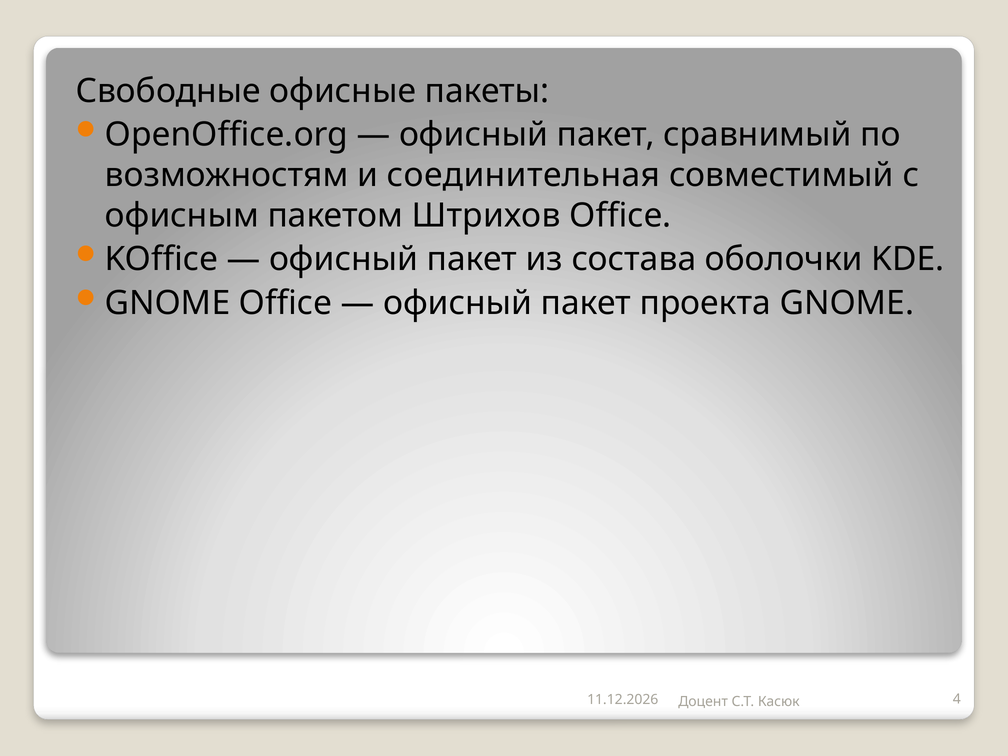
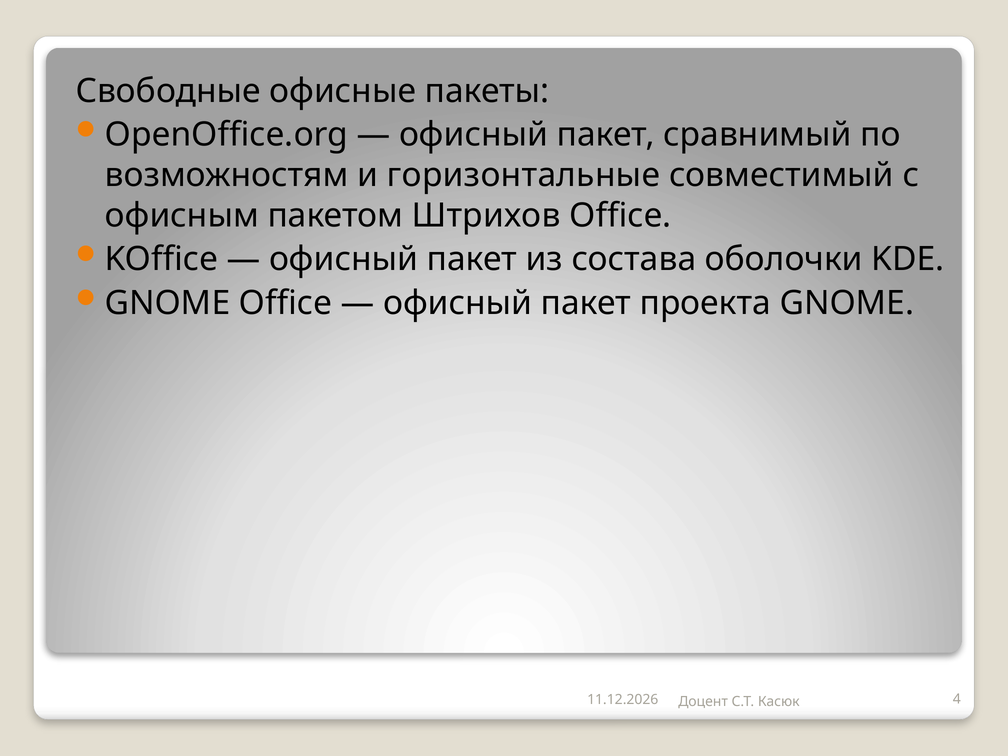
соединительная: соединительная -> горизонтальные (524, 175)
